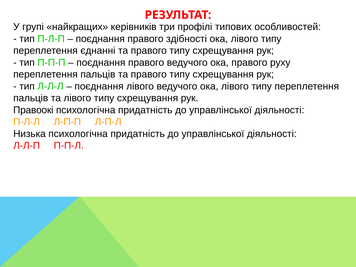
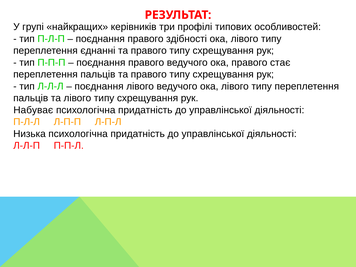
руху: руху -> стає (280, 63)
Правоокі: Правоокі -> Набуває (33, 110)
